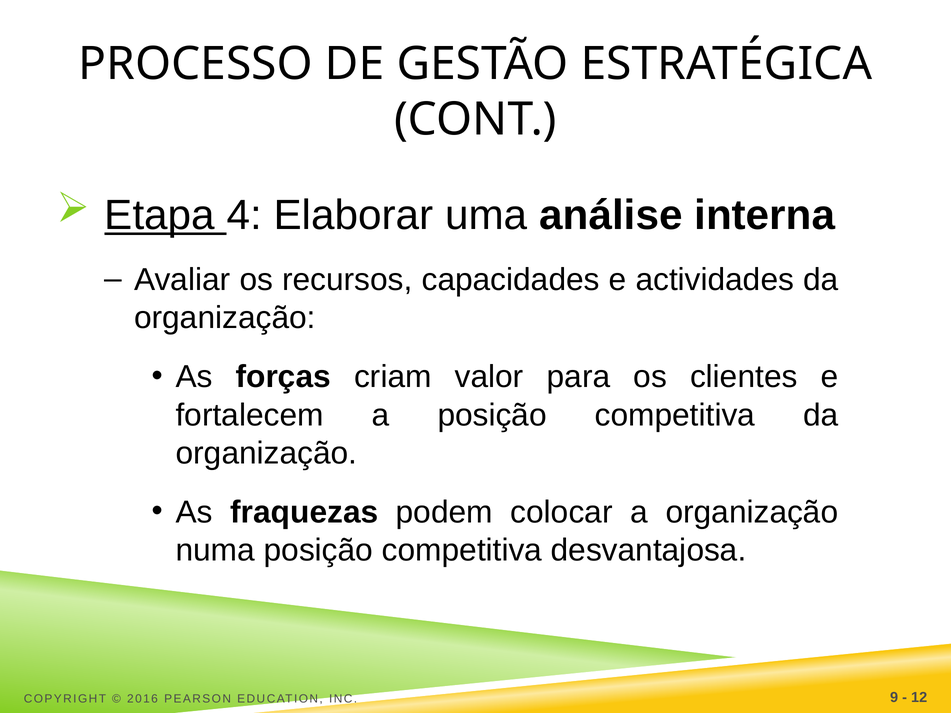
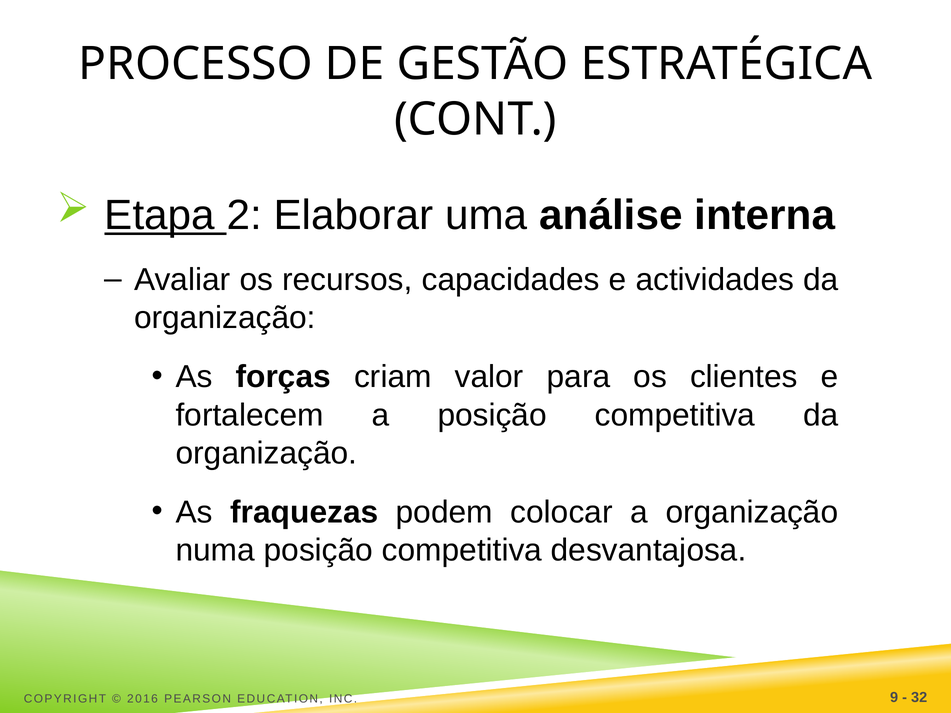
4: 4 -> 2 (244, 215)
12: 12 -> 32 (919, 698)
